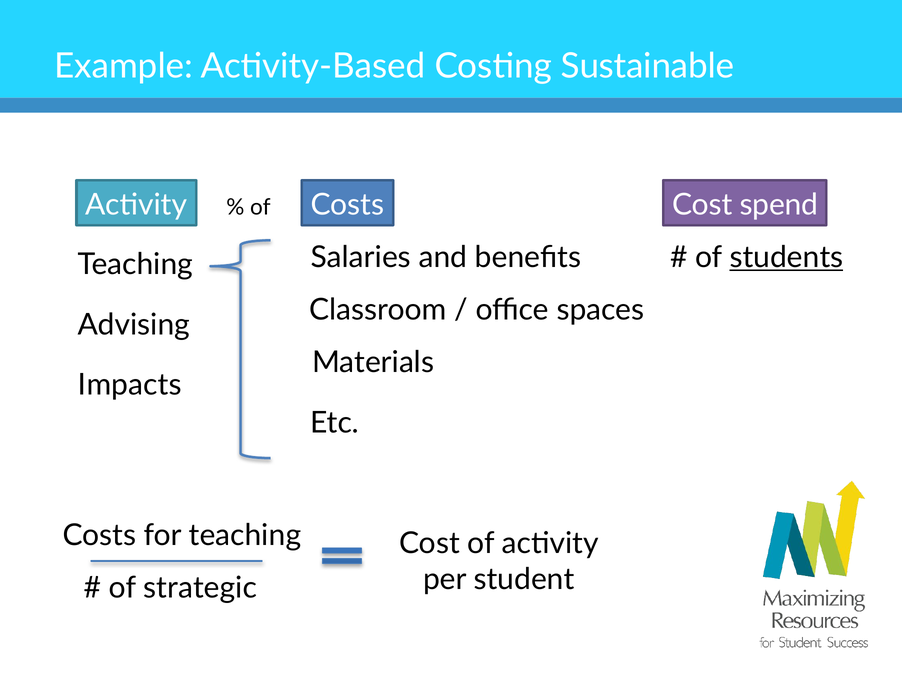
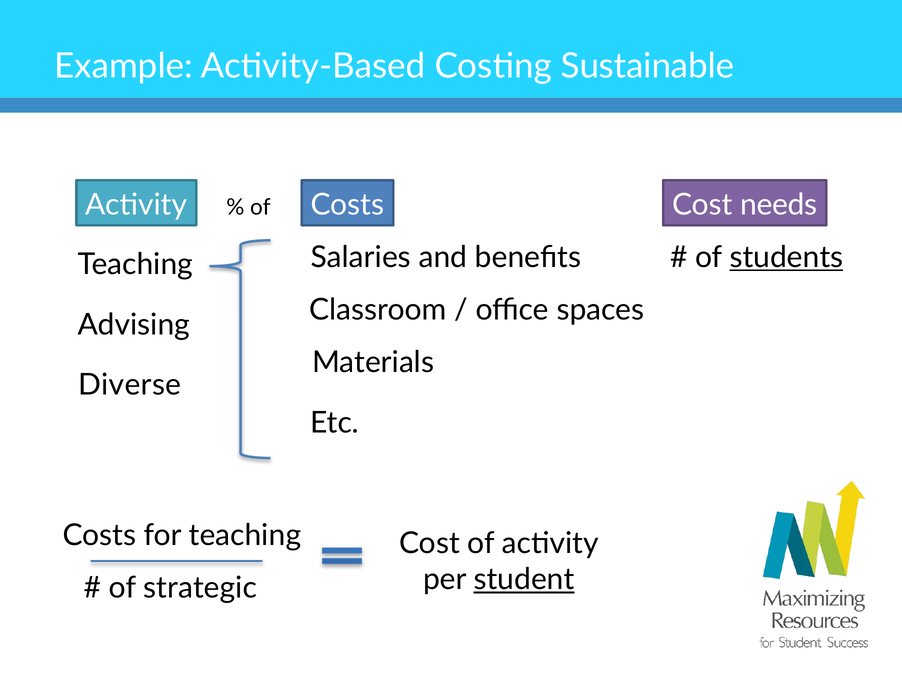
spend: spend -> needs (779, 205)
Impacts: Impacts -> Diverse (130, 385)
student underline: none -> present (524, 580)
